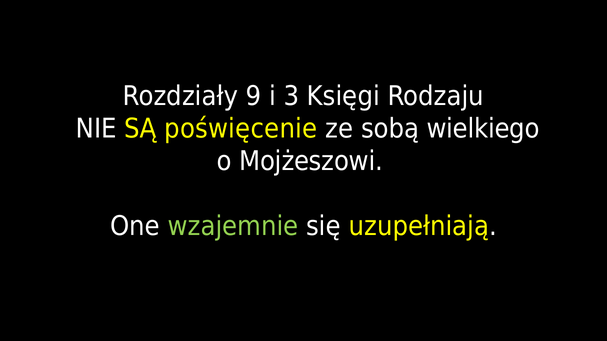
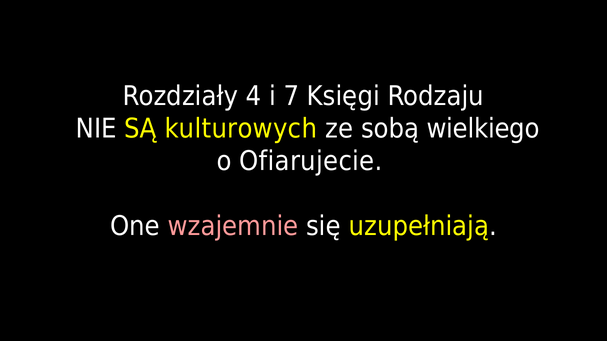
Rozdziały 9: 9 -> 4 (254, 96)
i 3: 3 -> 7 (291, 96)
poświęcenie: poświęcenie -> kulturowych (241, 129)
Mojżeszowi: Mojżeszowi -> Ofiarujecie (311, 162)
wzajemnie colour: light green -> pink (233, 227)
